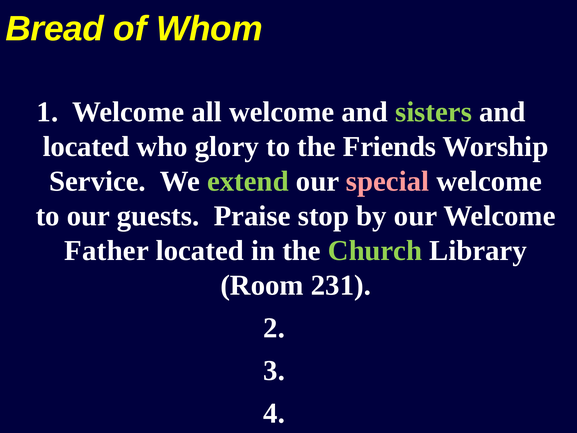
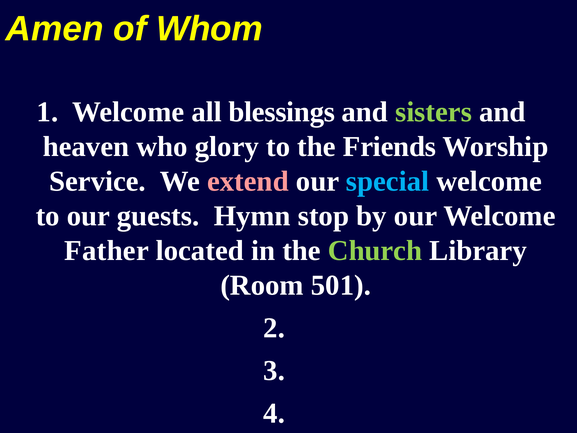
Bread: Bread -> Amen (55, 29)
all welcome: welcome -> blessings (282, 112)
located: located -> heaven (86, 147)
extend colour: light green -> pink (248, 181)
special colour: pink -> light blue (388, 181)
Praise: Praise -> Hymn (252, 216)
231: 231 -> 501 (341, 285)
